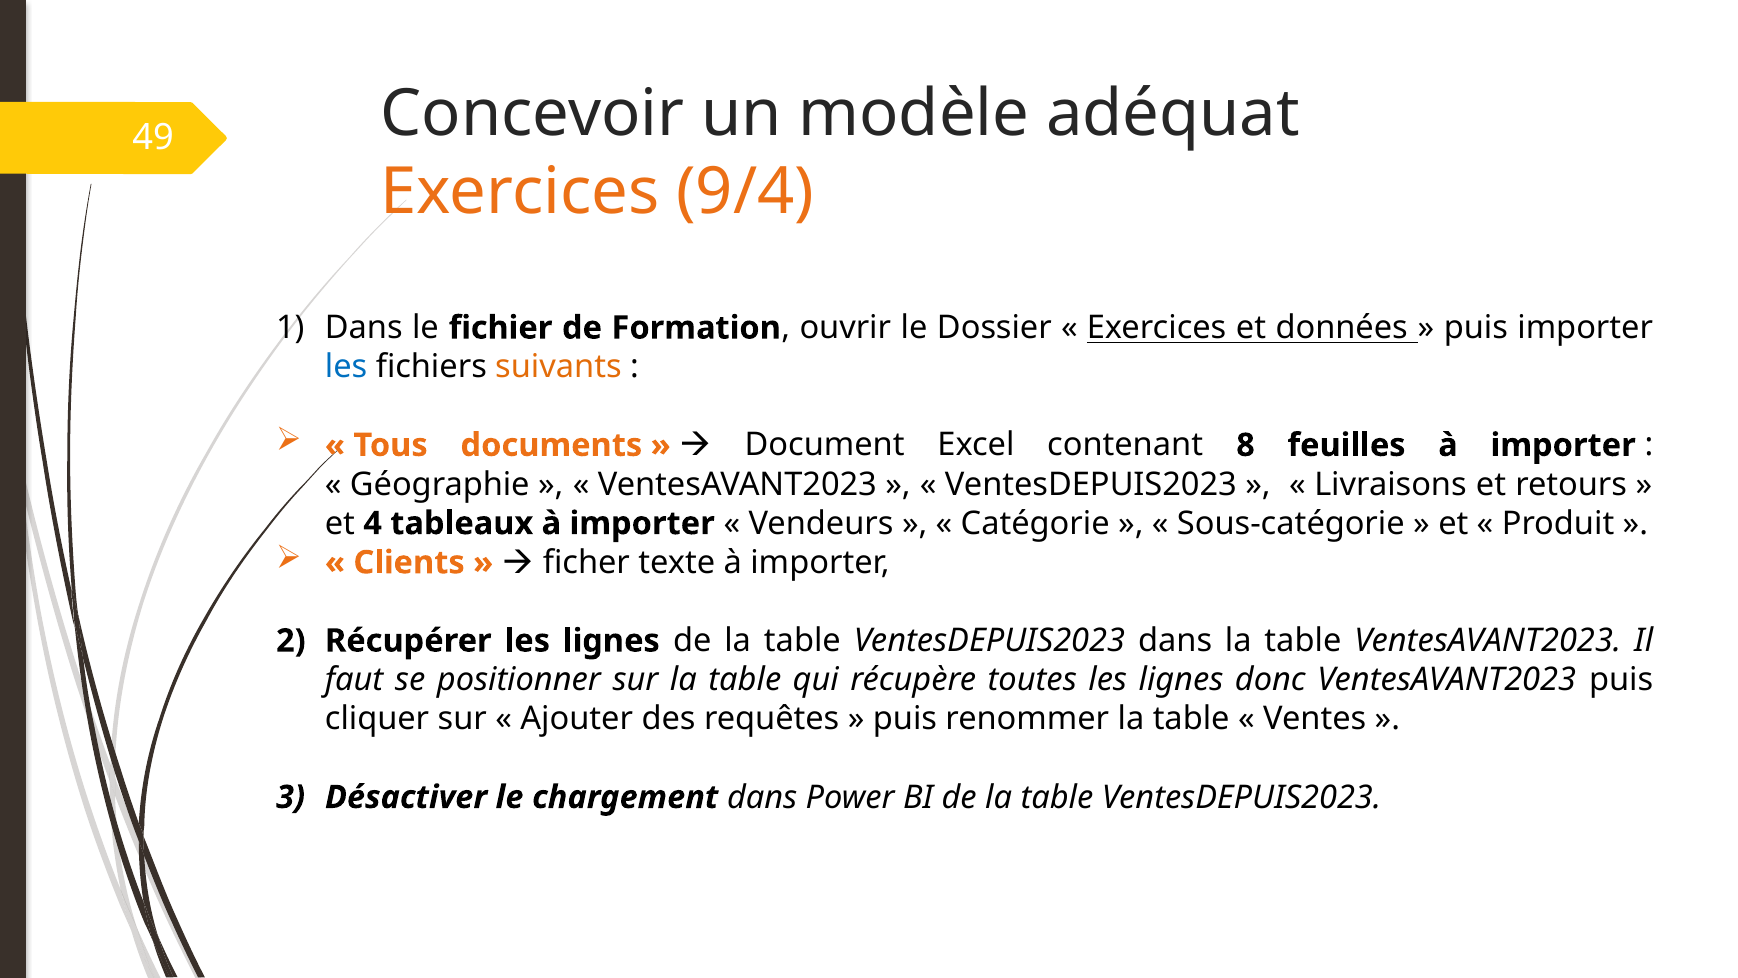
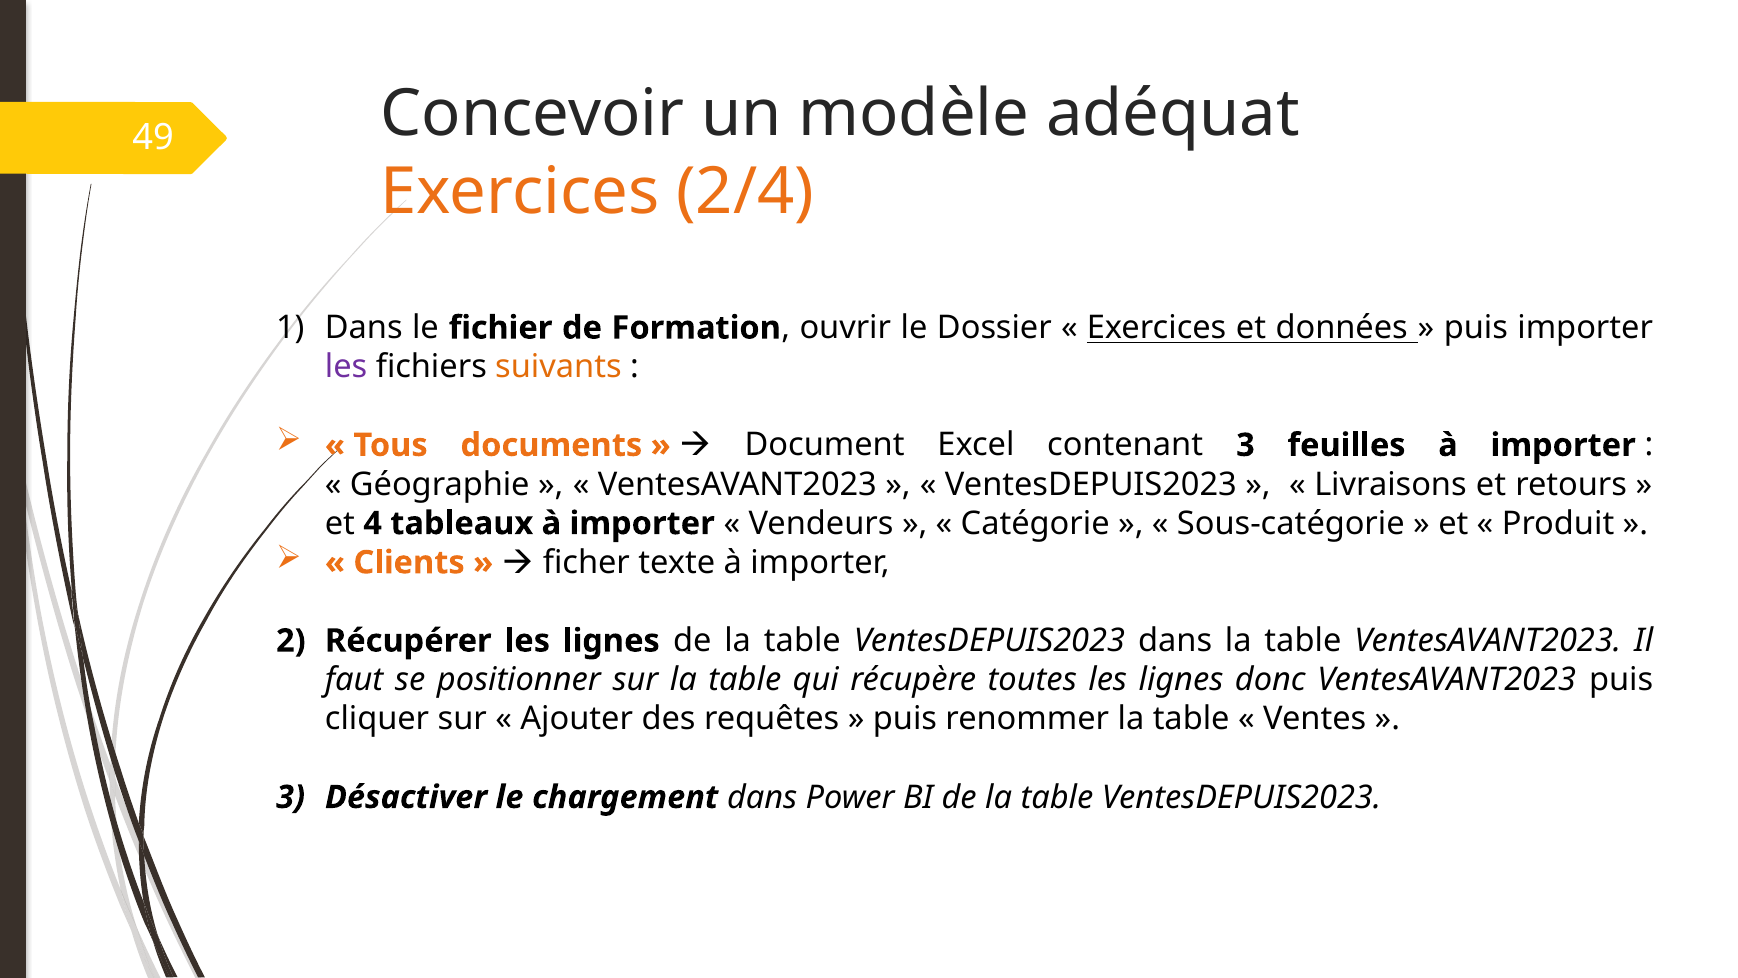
9/4: 9/4 -> 2/4 (745, 192)
les colour: blue -> purple (346, 367)
contenant 8: 8 -> 3 (1246, 445)
